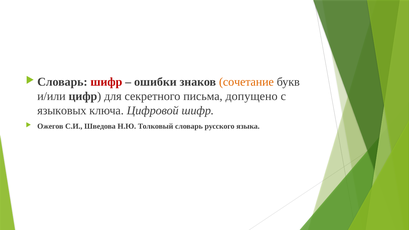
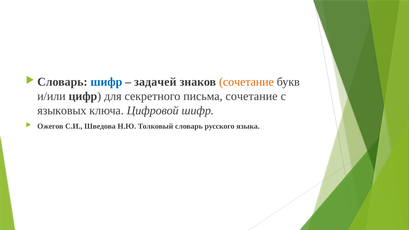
шифр colour: red -> blue (106, 82)
ошибки: ошибки -> задачей (155, 82)
письма допущено: допущено -> сочетание (252, 96)
